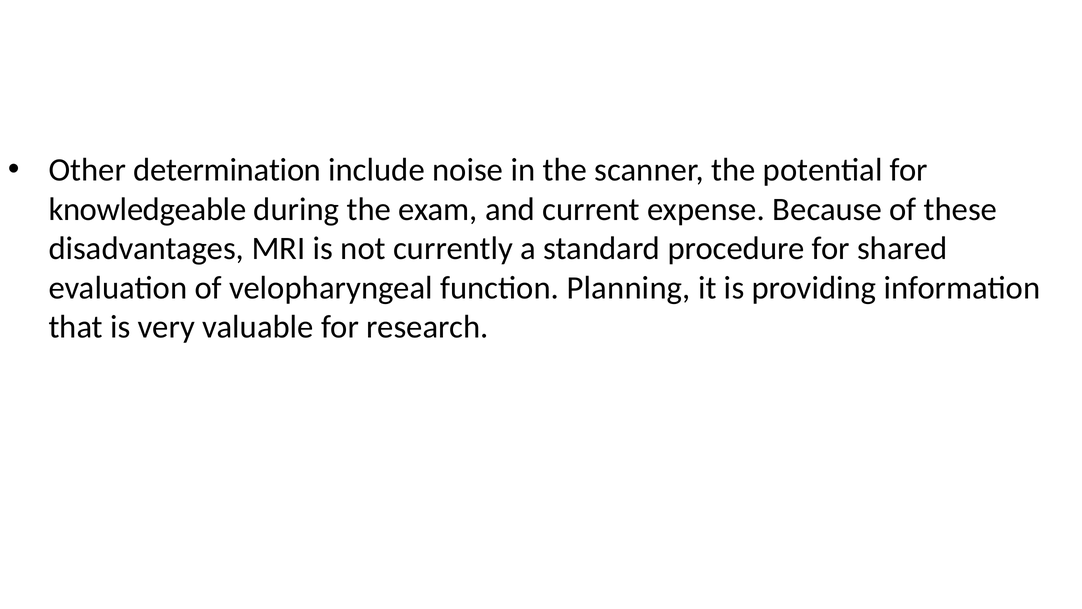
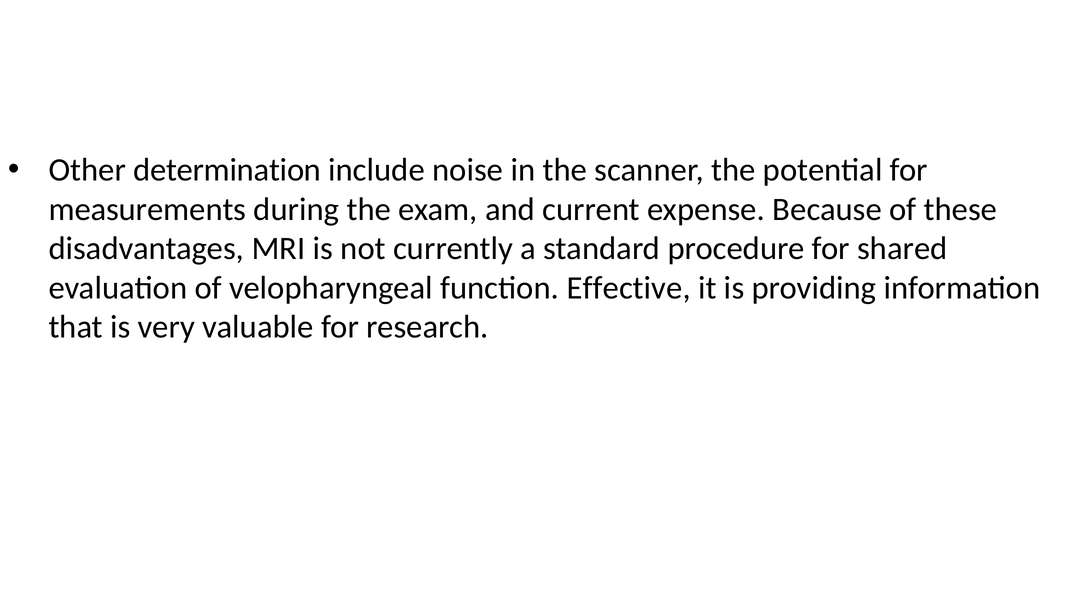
knowledgeable: knowledgeable -> measurements (147, 209)
Planning: Planning -> Effective (629, 288)
